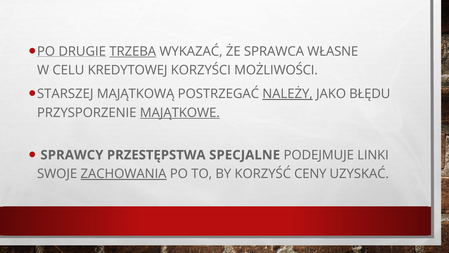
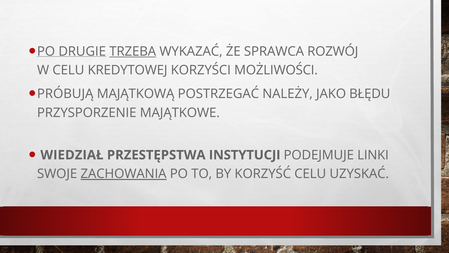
WŁASNE: WŁASNE -> ROZWÓJ (333, 51)
STARSZEJ: STARSZEJ -> PRÓBUJĄ (65, 94)
NALEŻY underline: present -> none (288, 94)
MAJĄTKOWE underline: present -> none (180, 112)
SPRAWCY: SPRAWCY -> WIEDZIAŁ (72, 155)
SPECJALNE: SPECJALNE -> INSTYTUCJI (245, 155)
KORZYŚĆ CENY: CENY -> CELU (310, 174)
